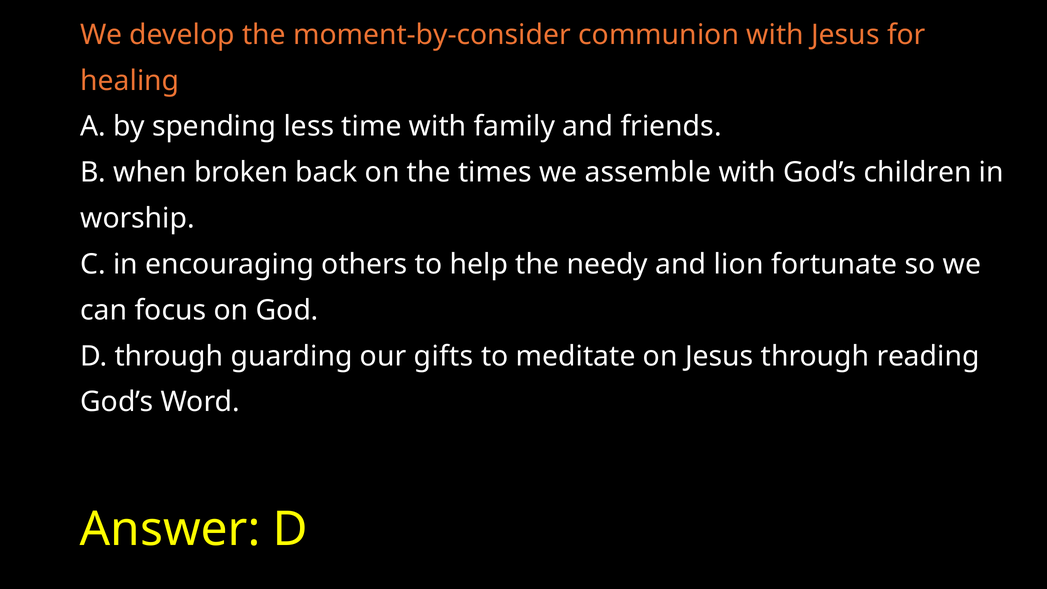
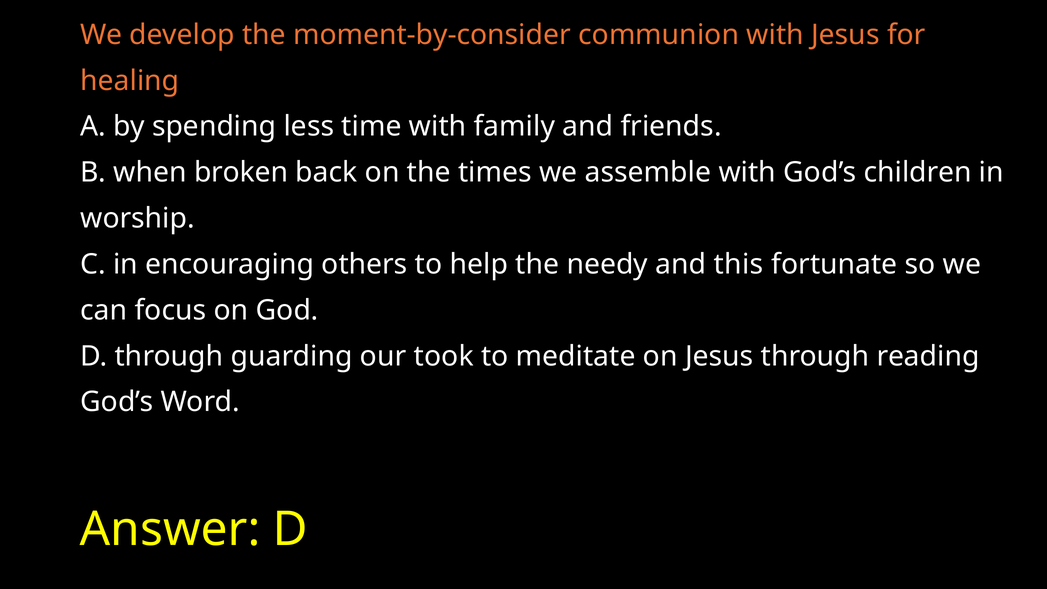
lion: lion -> this (739, 264)
gifts: gifts -> took (444, 356)
